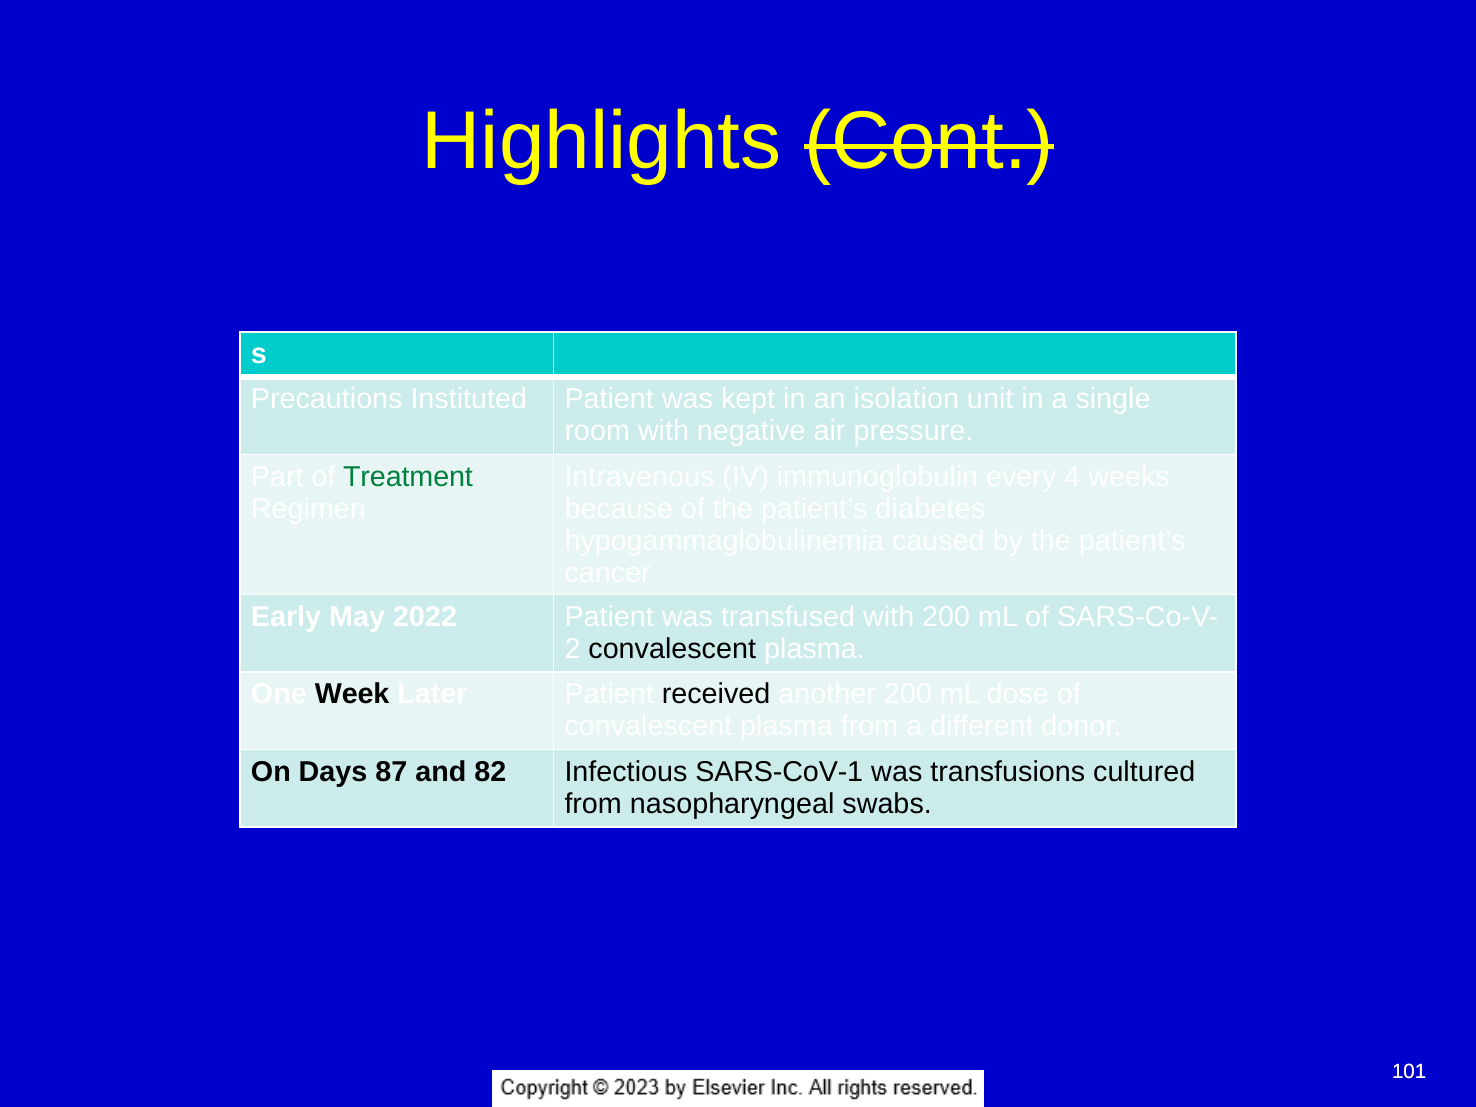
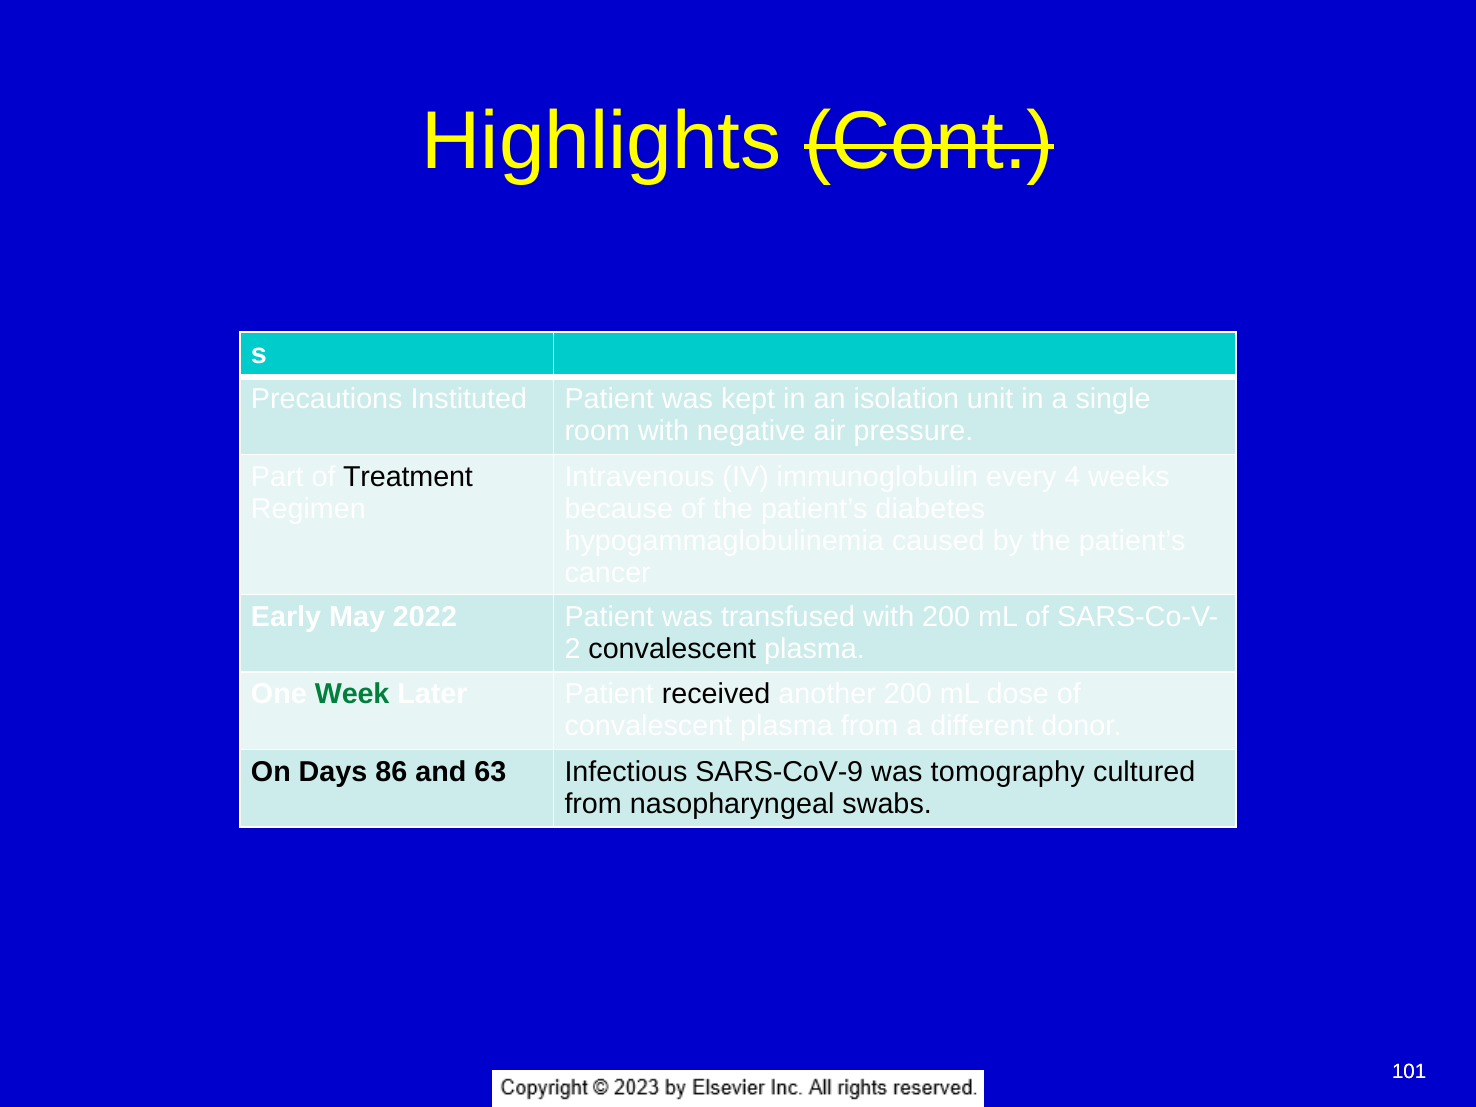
Treatment colour: green -> black (408, 477)
Week colour: black -> green (352, 694)
87: 87 -> 86 (391, 772)
82: 82 -> 63 (490, 772)
SARS-CoV-1: SARS-CoV-1 -> SARS-CoV-9 (779, 772)
transfusions: transfusions -> tomography (1008, 772)
